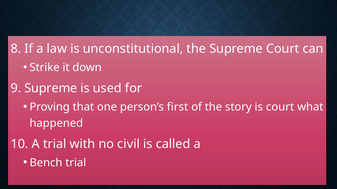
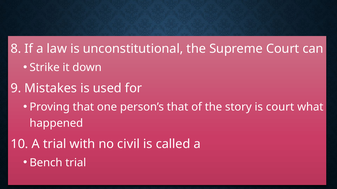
9 Supreme: Supreme -> Mistakes (51, 89)
person’s first: first -> that (178, 107)
